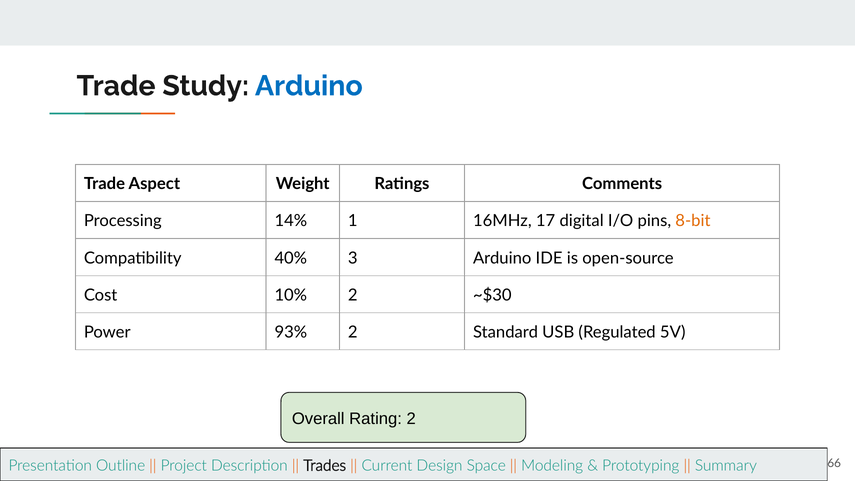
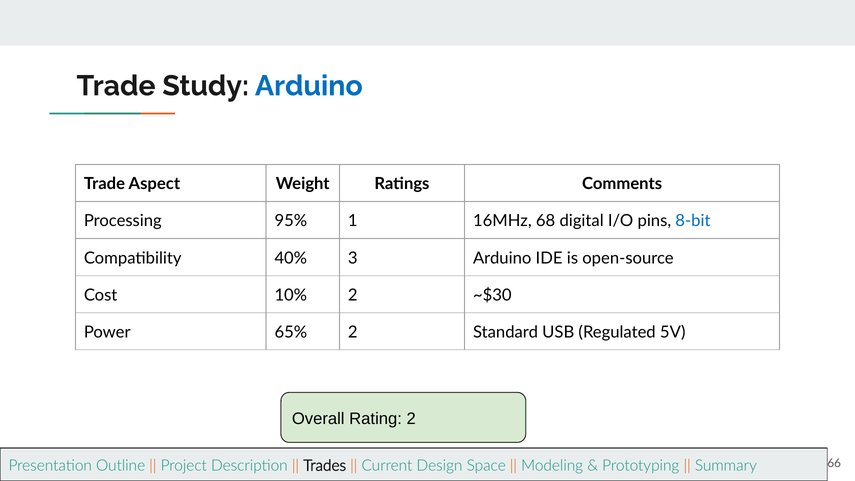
14%: 14% -> 95% (291, 221)
17: 17 -> 68 (546, 221)
8-bit colour: orange -> blue (693, 221)
93%: 93% -> 65% (291, 332)
